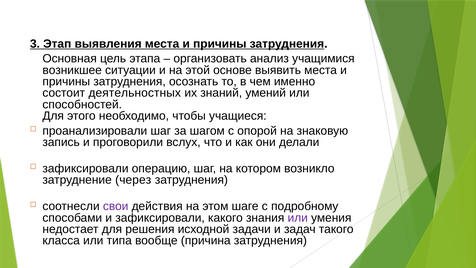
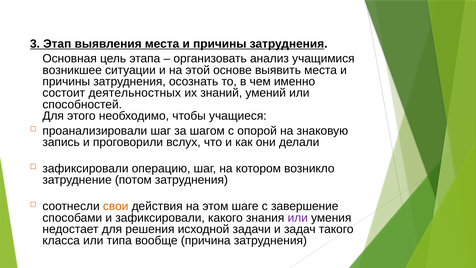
через: через -> потом (133, 180)
свои colour: purple -> orange (116, 206)
подробному: подробному -> завершение (305, 206)
